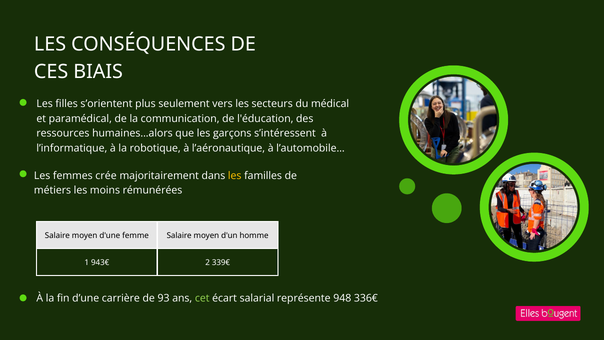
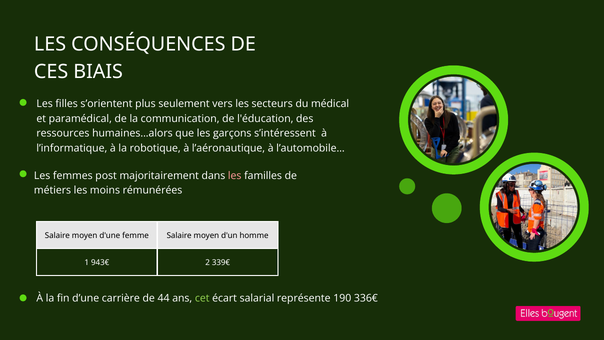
crée: crée -> post (106, 176)
les colour: yellow -> pink (235, 176)
93: 93 -> 44 (164, 298)
948: 948 -> 190 (342, 298)
